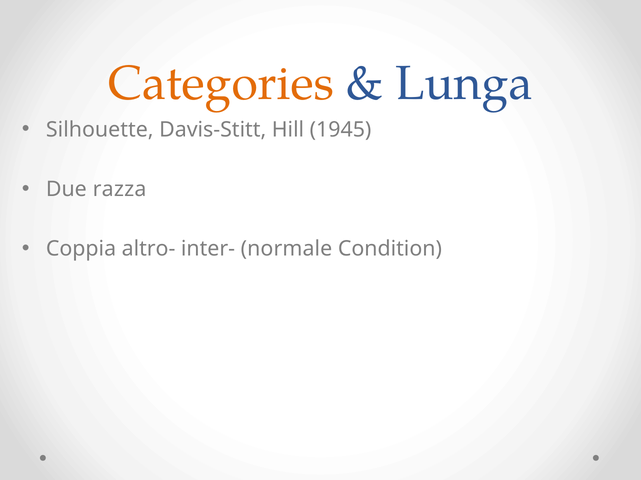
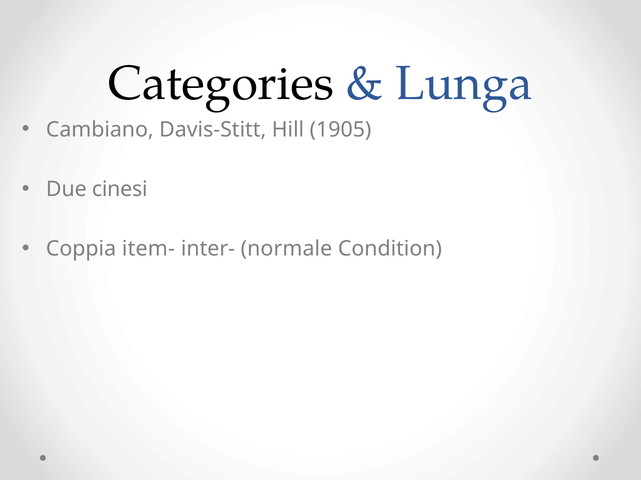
Categories colour: orange -> black (221, 83)
Silhouette: Silhouette -> Cambiano (100, 130)
1945: 1945 -> 1905 (341, 130)
razza: razza -> cinesi (120, 190)
altro-: altro- -> item- (148, 249)
